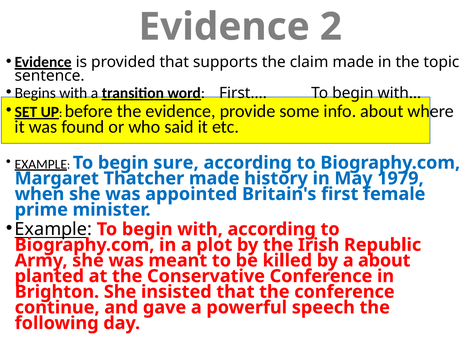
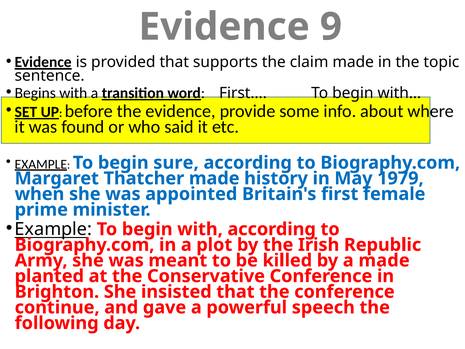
2: 2 -> 9 (331, 27)
a about: about -> made (384, 260)
